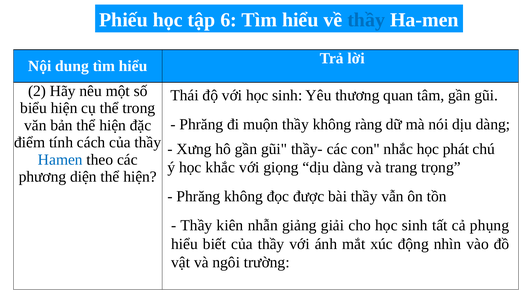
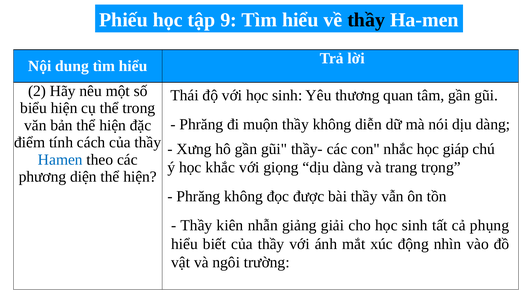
6: 6 -> 9 (229, 20)
thầy colour: blue -> black (366, 20)
ràng: ràng -> diễn (369, 124)
phát: phát -> giáp (456, 149)
